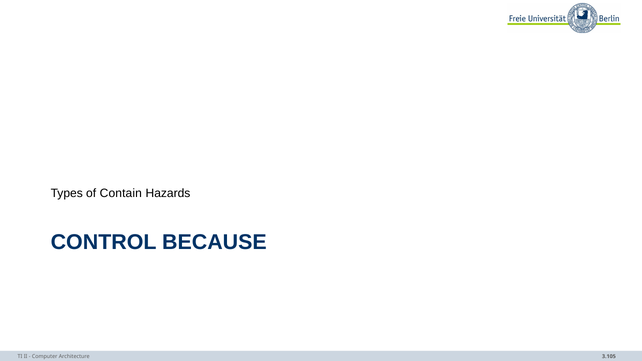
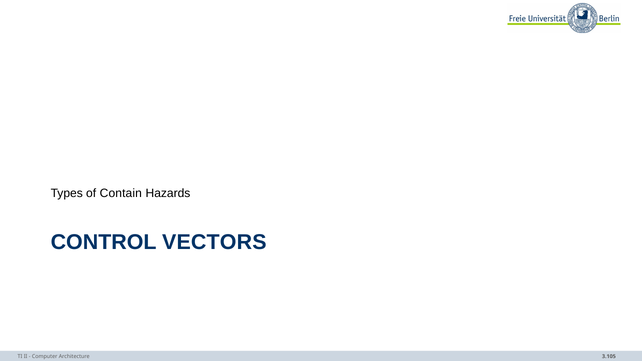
BECAUSE: BECAUSE -> VECTORS (214, 242)
